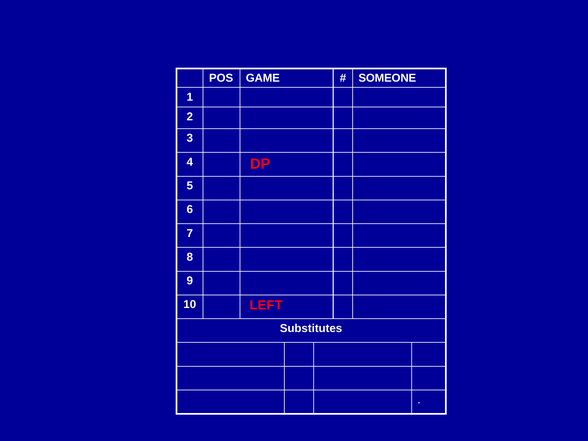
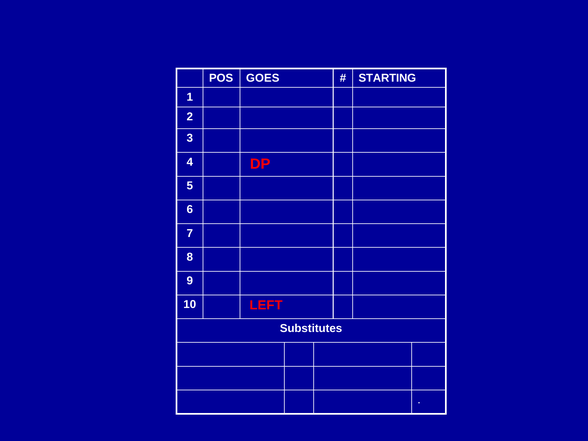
GAME: GAME -> GOES (263, 78)
SOMEONE: SOMEONE -> STARTING (387, 78)
